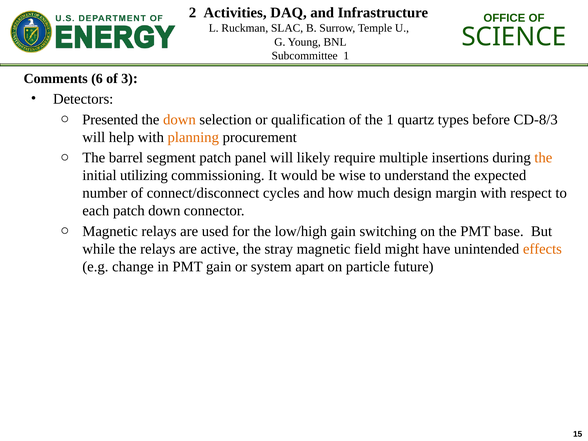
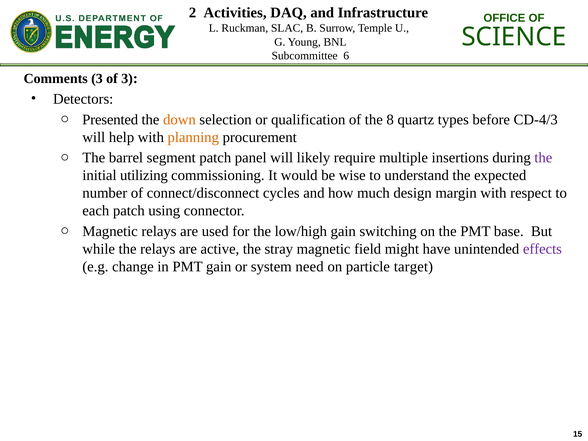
Subcommittee 1: 1 -> 6 (346, 56)
Comments 6: 6 -> 3 (97, 79)
the 1: 1 -> 8 (390, 120)
CD-8/3: CD-8/3 -> CD-4/3 (536, 120)
the colour: orange -> purple (543, 158)
patch down: down -> using (164, 211)
effects colour: orange -> purple (542, 249)
apart: apart -> need (310, 267)
future: future -> target (413, 267)
